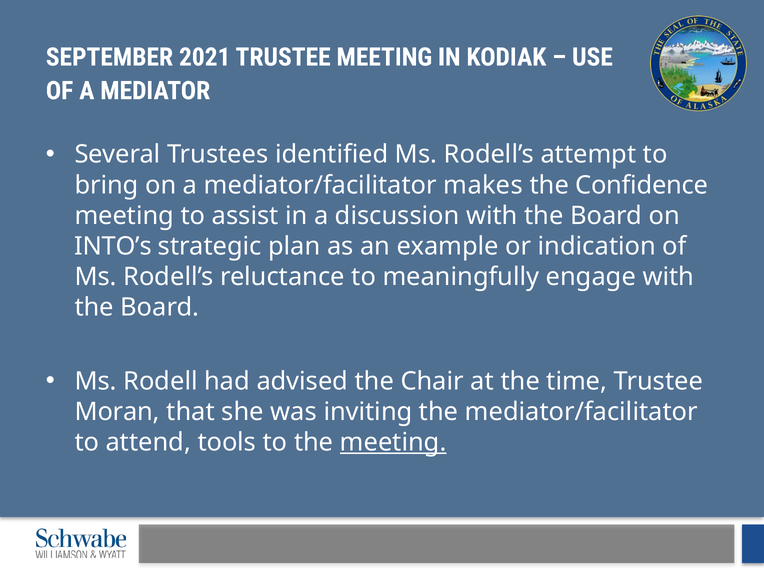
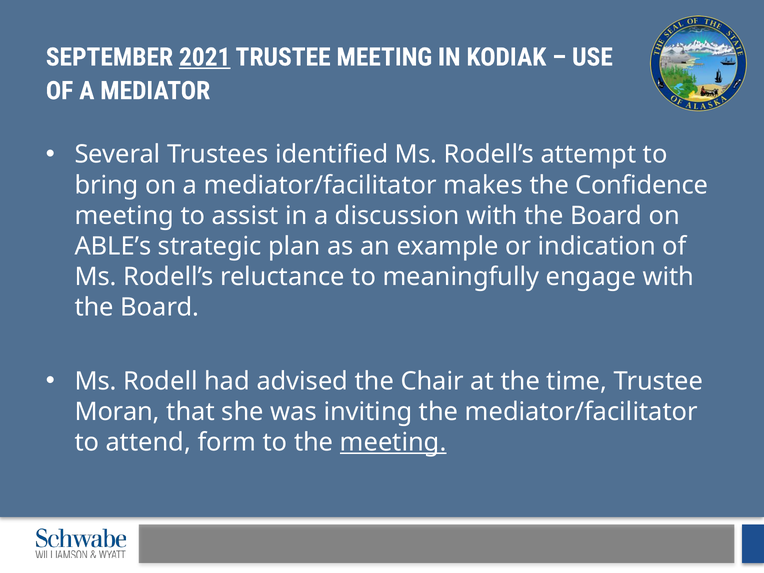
2021 underline: none -> present (205, 57)
INTO’s: INTO’s -> ABLE’s (113, 246)
tools: tools -> form (227, 442)
